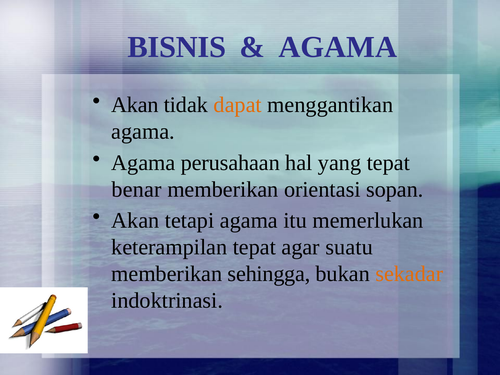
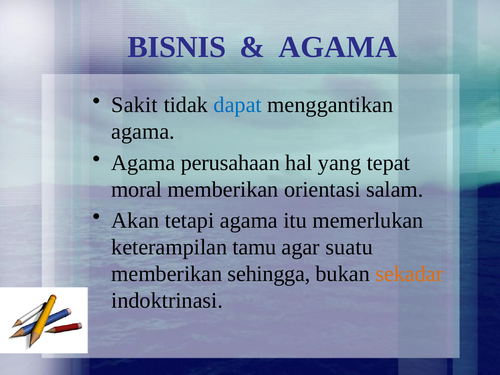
Akan: Akan -> Sakit (135, 105)
dapat colour: orange -> blue (238, 105)
benar: benar -> moral (137, 189)
sopan: sopan -> salam (395, 189)
keterampilan tepat: tepat -> tamu (254, 247)
